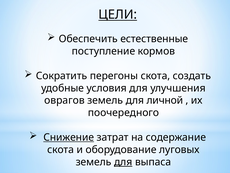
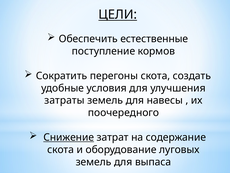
оврагов: оврагов -> затраты (64, 100)
личной: личной -> навесы (165, 100)
для underline: present -> none (123, 161)
